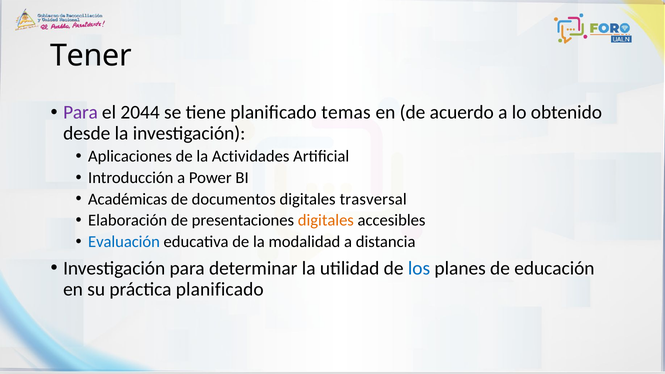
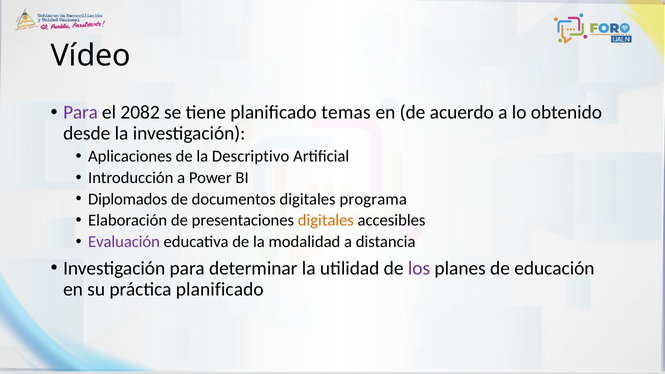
Tener: Tener -> Vídeo (91, 56)
2044: 2044 -> 2082 (140, 112)
Actividades: Actividades -> Descriptivo (251, 156)
Académicas: Académicas -> Diplomados (128, 199)
trasversal: trasversal -> programa (373, 199)
Evaluación colour: blue -> purple (124, 242)
los colour: blue -> purple (419, 268)
